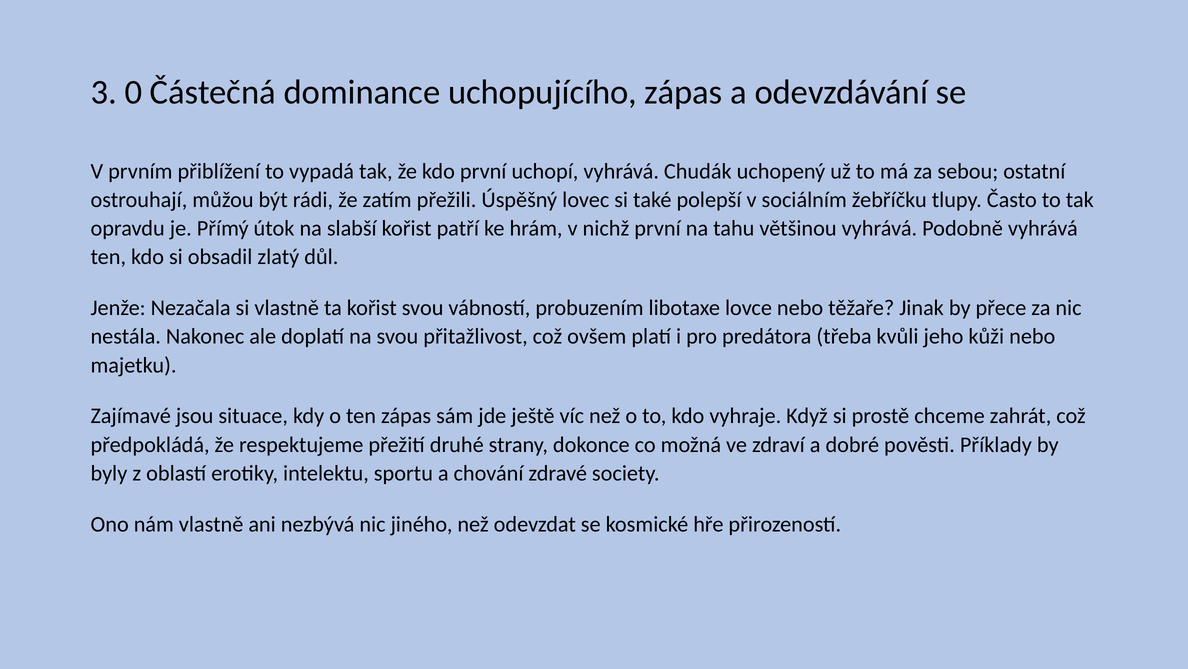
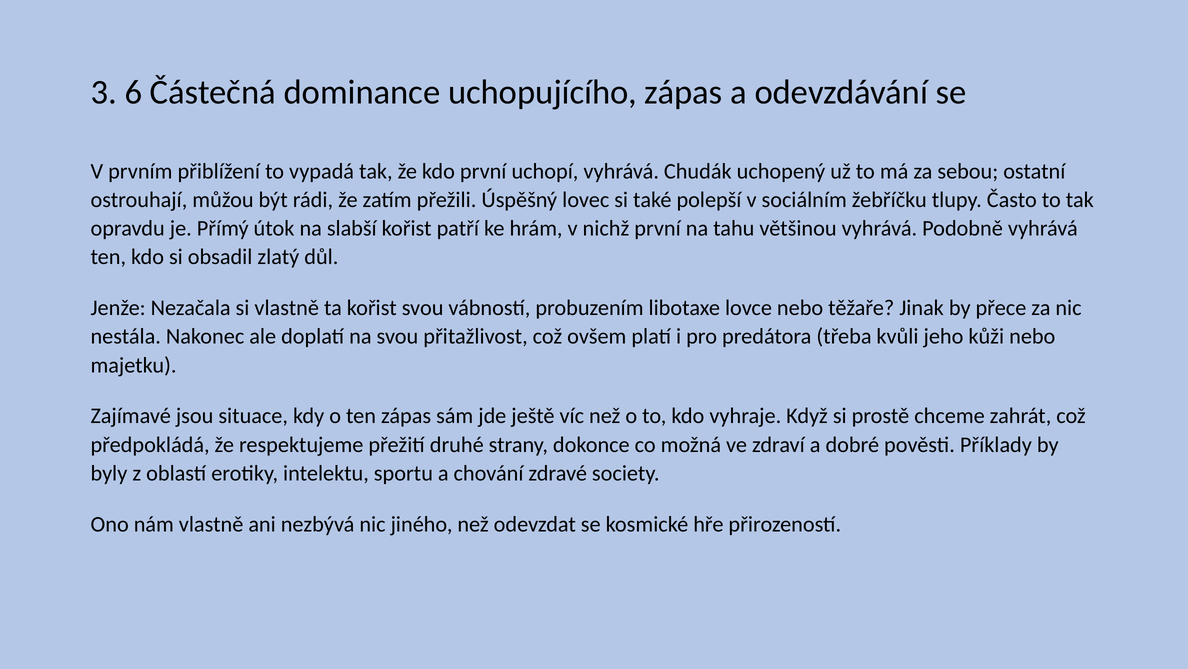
0: 0 -> 6 (133, 92)
